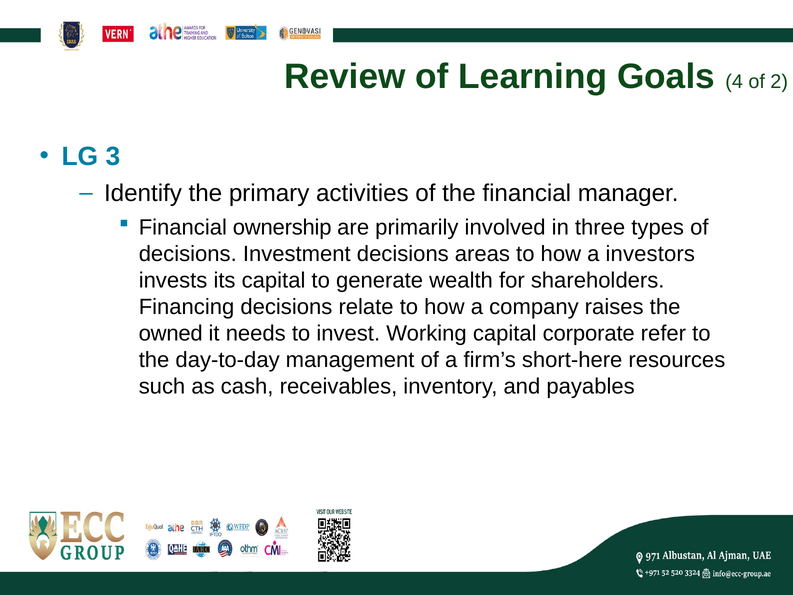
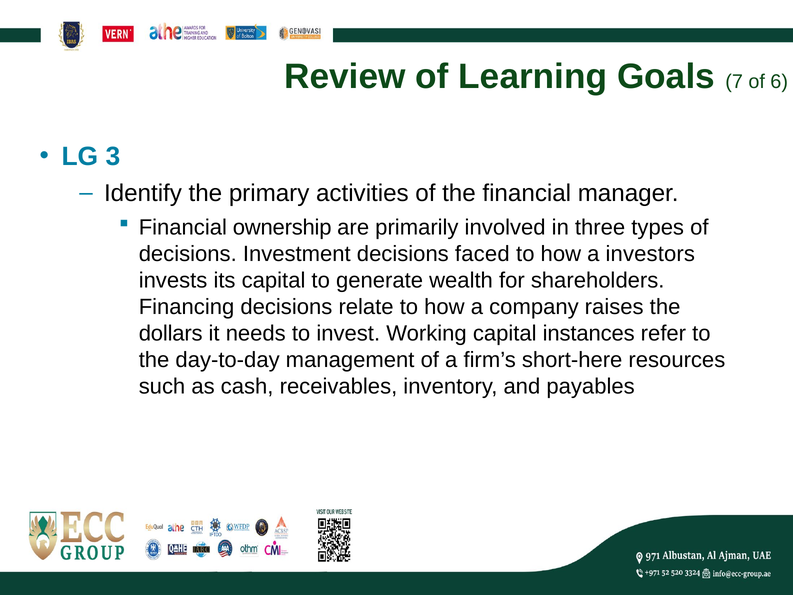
4: 4 -> 7 (734, 82)
2: 2 -> 6 (779, 82)
areas: areas -> faced (482, 254)
owned: owned -> dollars (171, 333)
corporate: corporate -> instances (589, 333)
